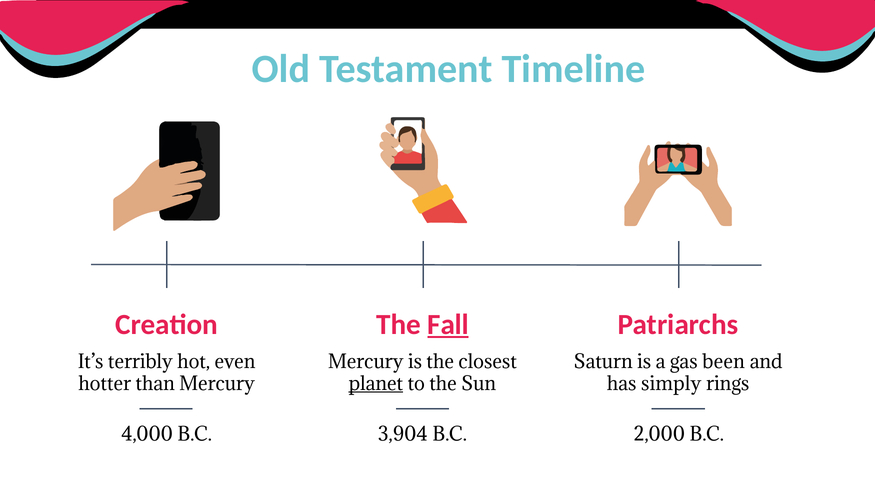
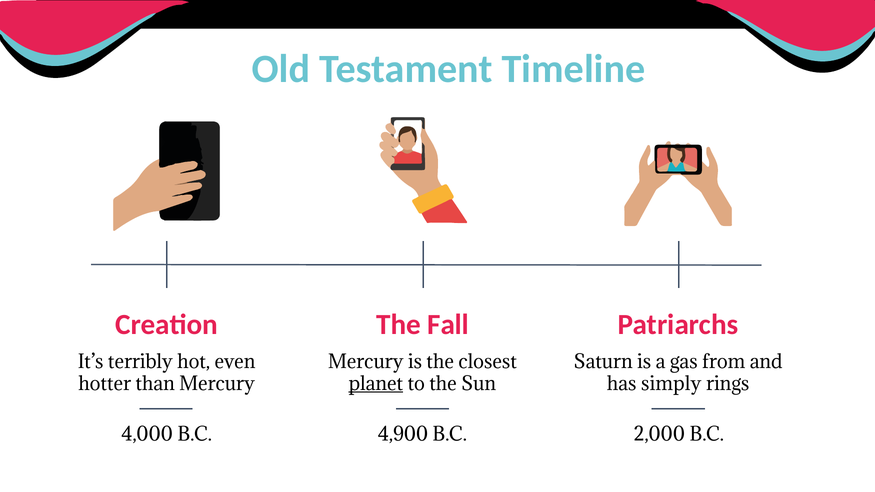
Fall underline: present -> none (448, 325)
been: been -> from (724, 363)
3,904: 3,904 -> 4,900 (403, 435)
